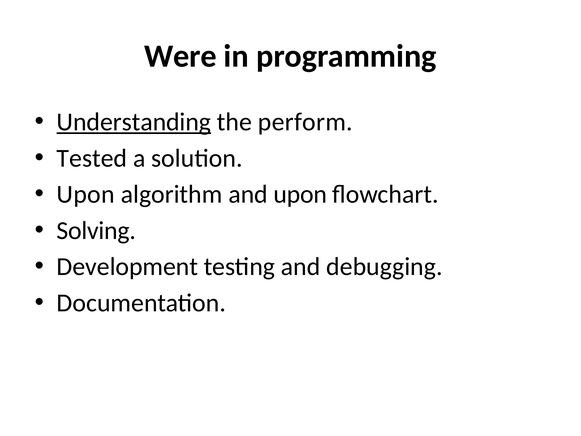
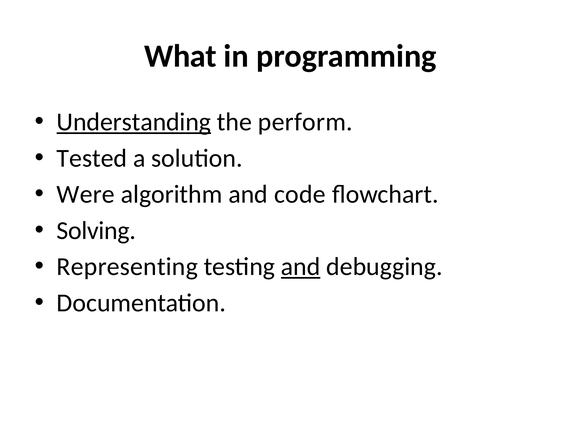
Were: Were -> What (180, 56)
Upon: Upon -> Were (86, 194)
and upon: upon -> code (300, 194)
Development: Development -> Representing (127, 267)
and underline: none -> present (301, 267)
